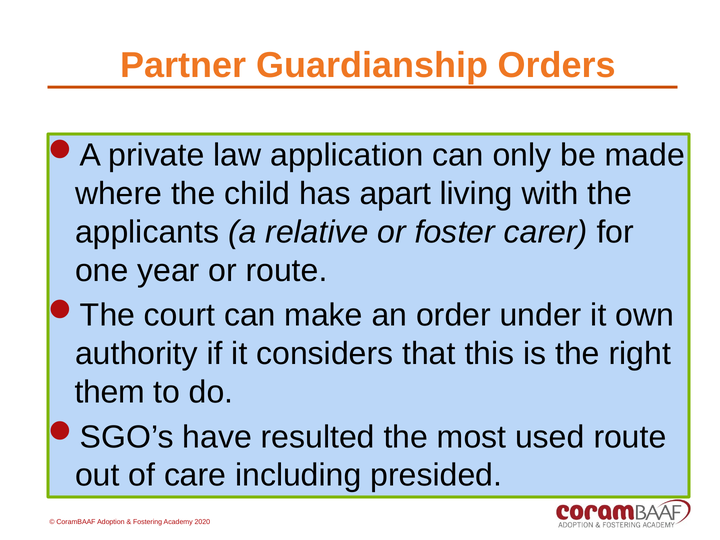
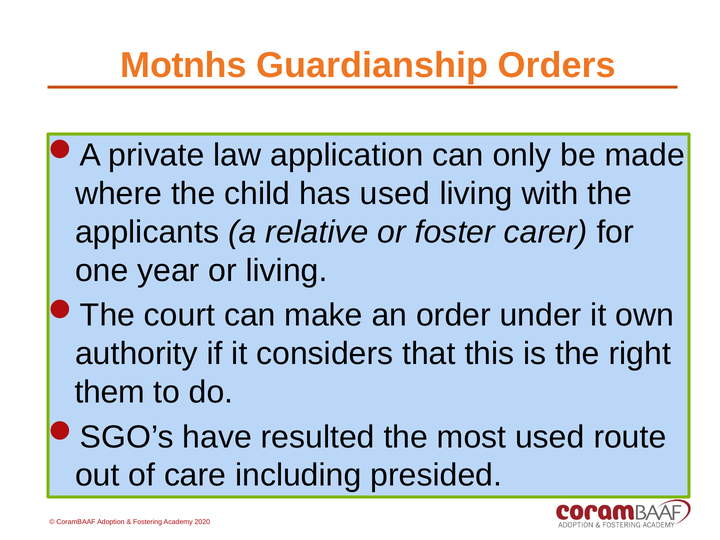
Partner: Partner -> Motnhs (183, 66)
has apart: apart -> used (395, 194)
or route: route -> living (287, 271)
